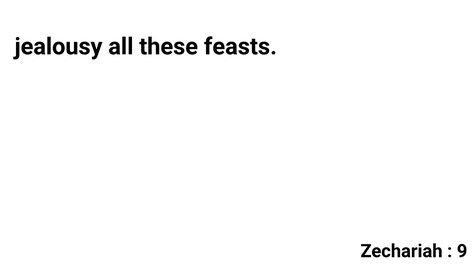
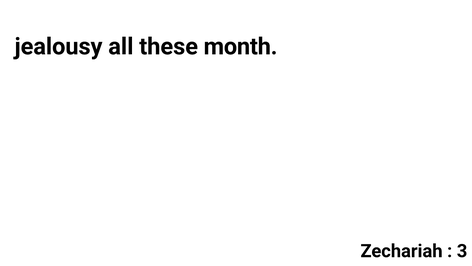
feasts: feasts -> month (241, 46)
9: 9 -> 3 (462, 251)
